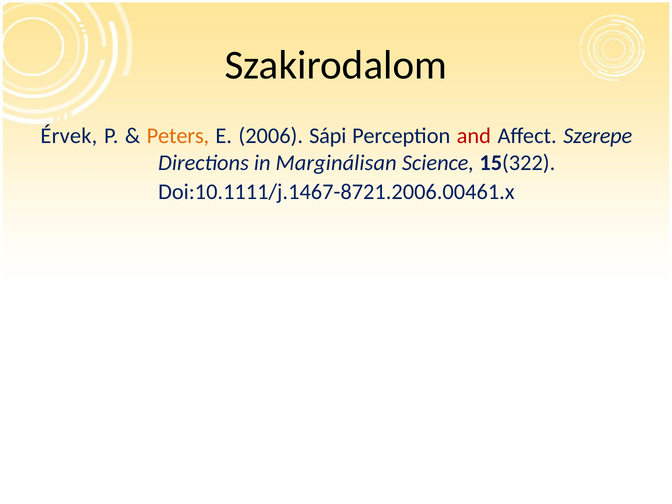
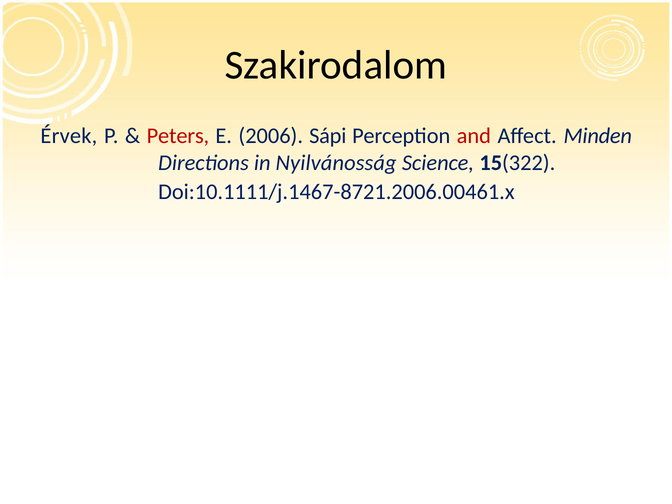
Peters colour: orange -> red (178, 136)
Szerepe: Szerepe -> Minden (598, 136)
Marginálisan: Marginálisan -> Nyilvánosság (336, 163)
